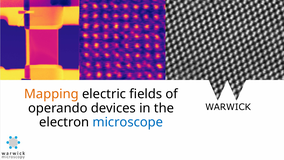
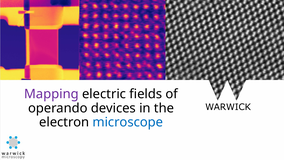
Mapping colour: orange -> purple (51, 94)
